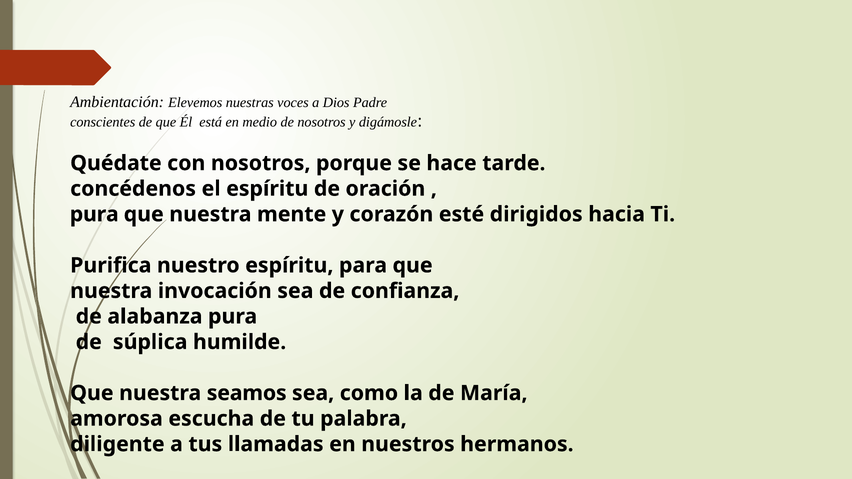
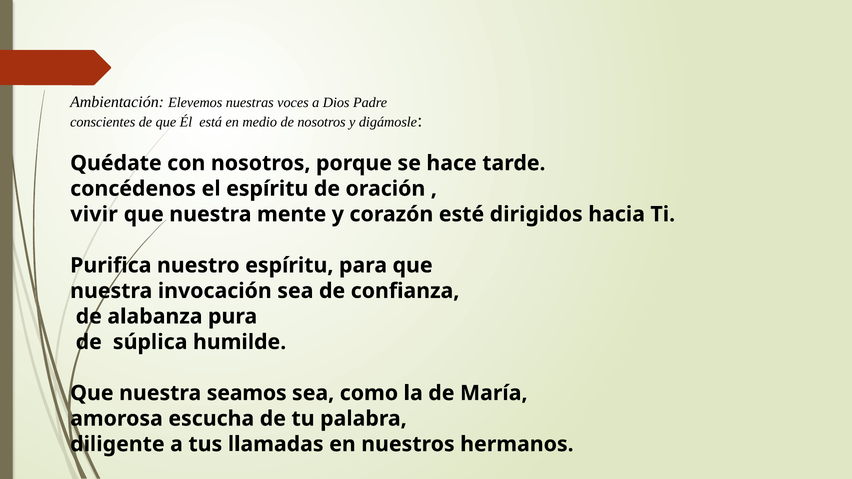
pura: pura -> vivir (94, 214)
